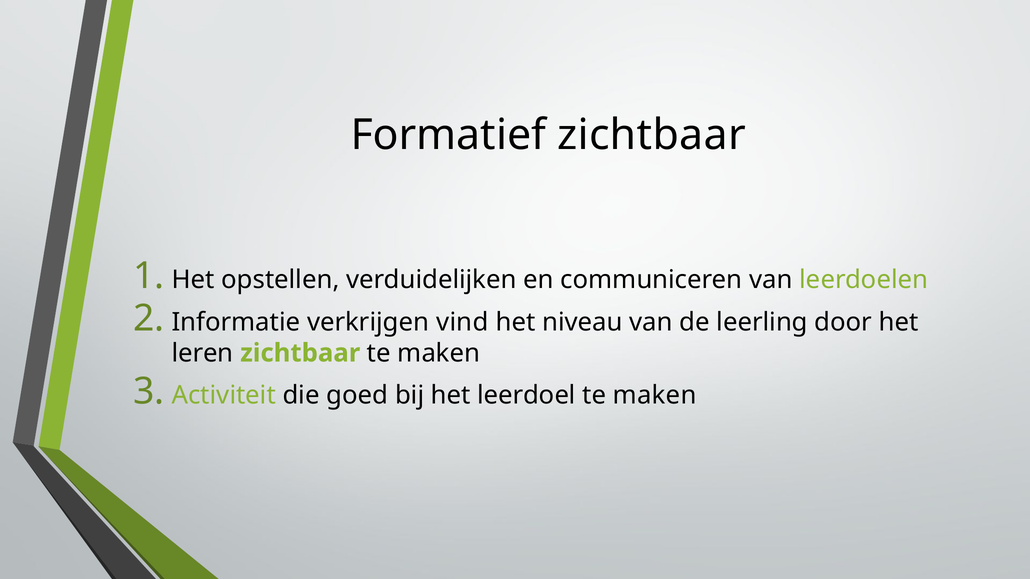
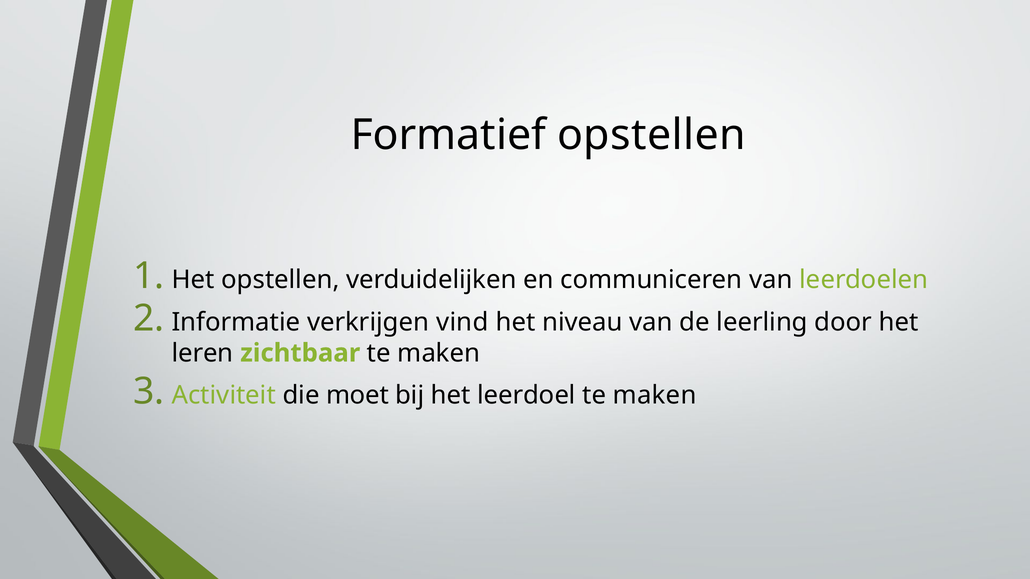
Formatief zichtbaar: zichtbaar -> opstellen (651, 135)
goed: goed -> moet (357, 396)
